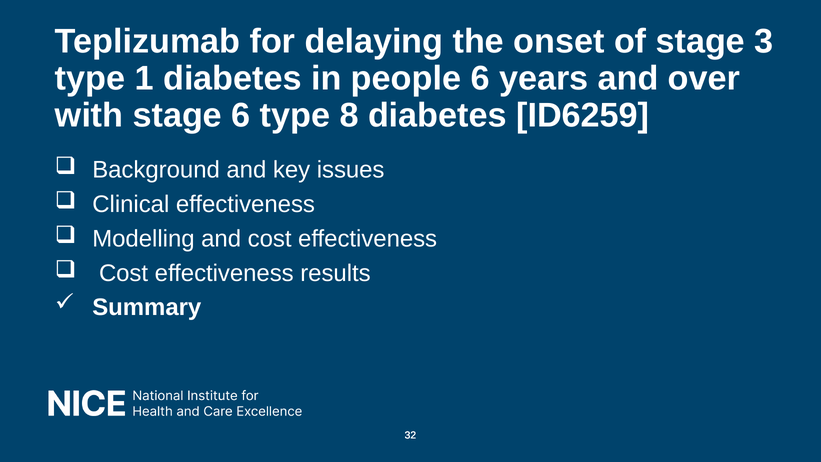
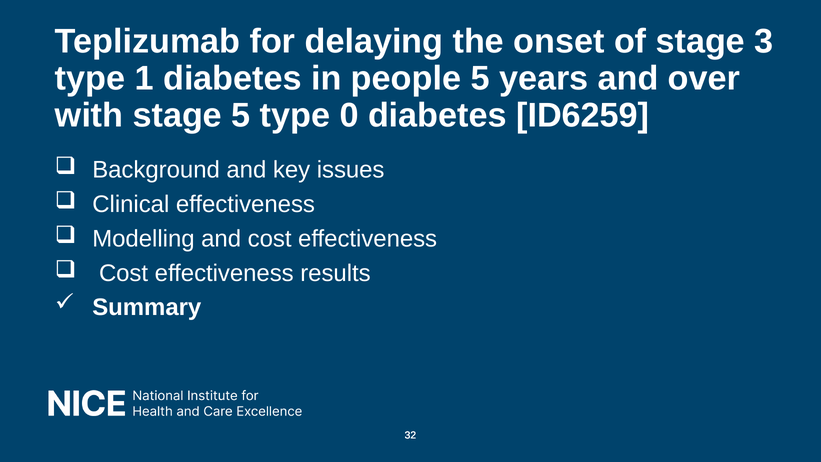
people 6: 6 -> 5 (480, 78)
stage 6: 6 -> 5 (241, 115)
8: 8 -> 0 (349, 115)
